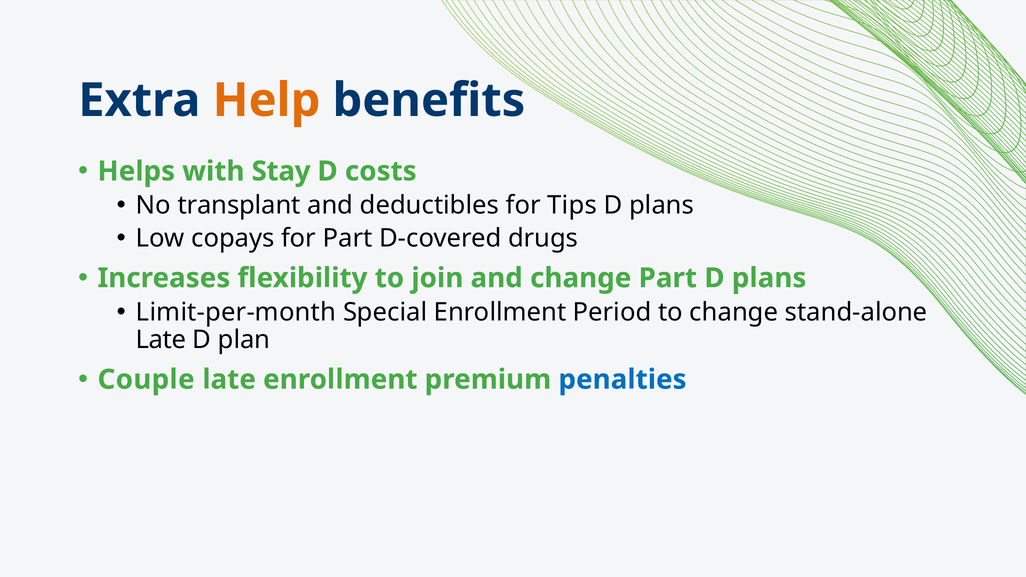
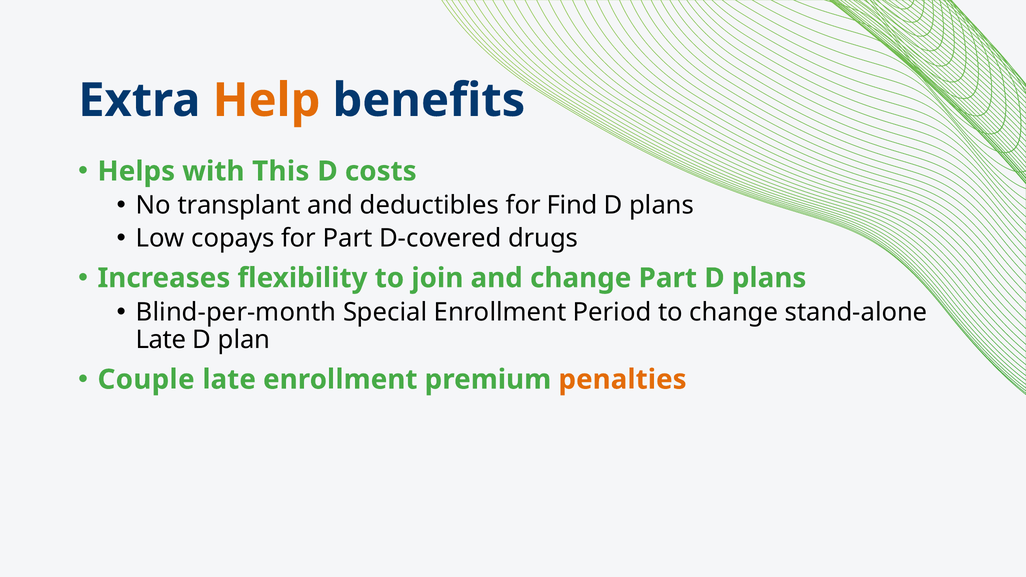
Stay: Stay -> This (281, 171)
Tips: Tips -> Find (572, 206)
Limit-per-month: Limit-per-month -> Blind-per-month (236, 312)
penalties colour: blue -> orange (623, 380)
